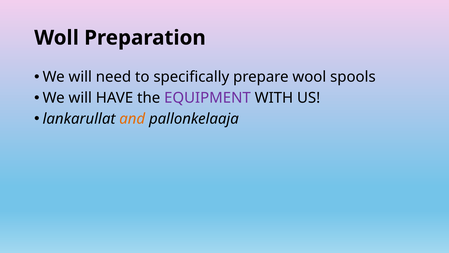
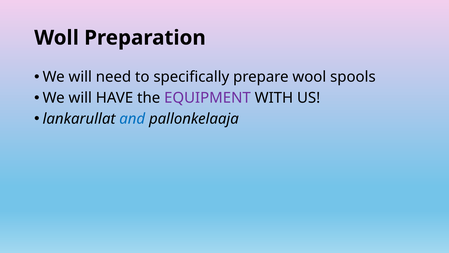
and colour: orange -> blue (132, 119)
